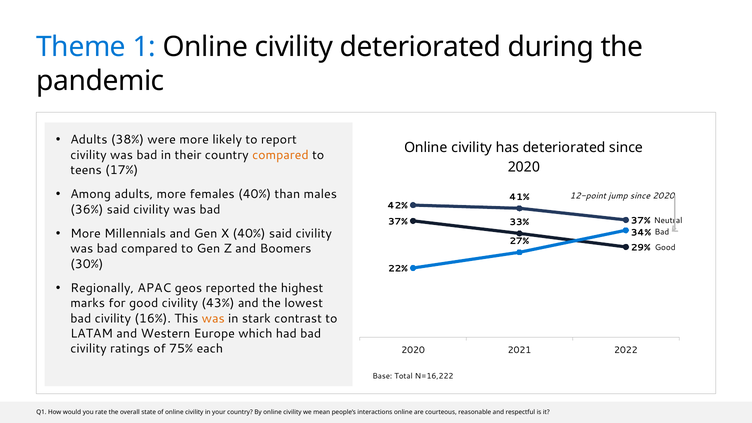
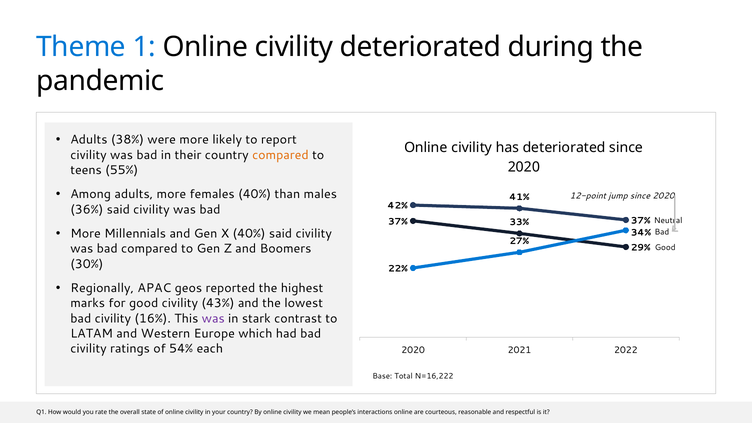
17%: 17% -> 55% (122, 170)
was colour: orange -> purple (213, 318)
75%: 75% -> 54% (181, 348)
